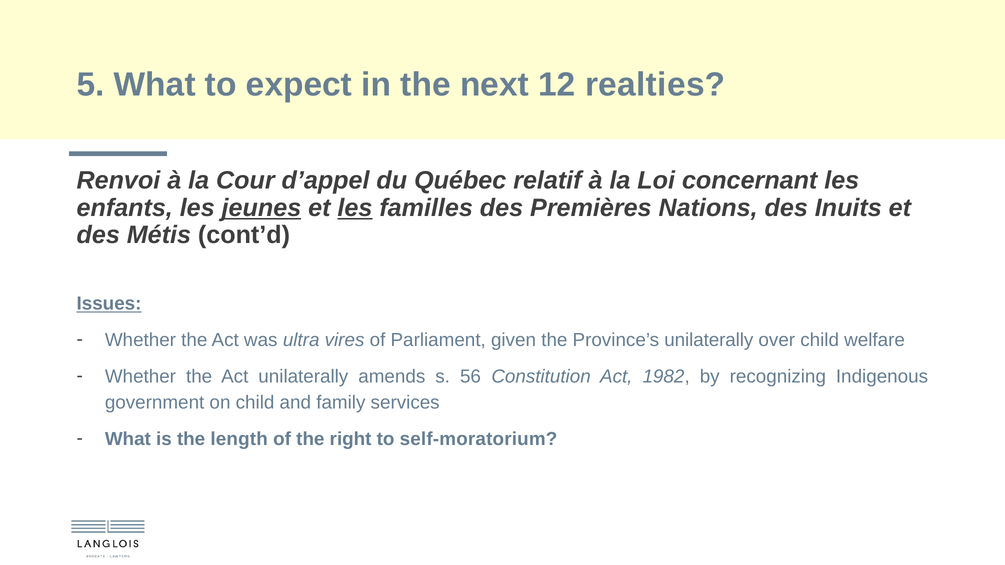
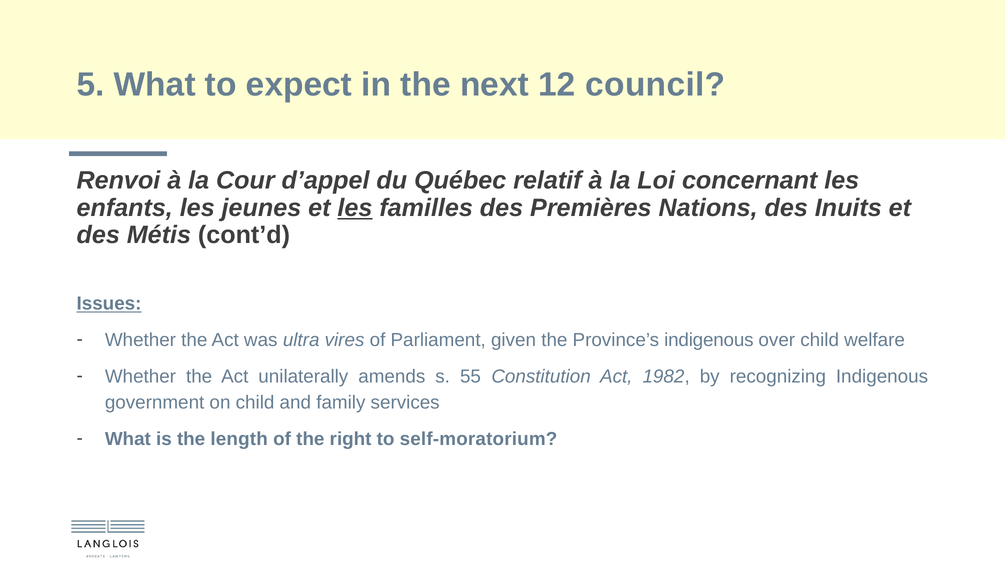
realties: realties -> council (655, 84)
jeunes underline: present -> none (261, 208)
Province’s unilaterally: unilaterally -> indigenous (709, 340)
56: 56 -> 55 (471, 377)
